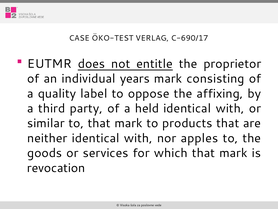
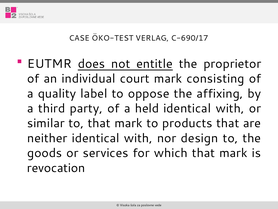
years: years -> court (135, 78)
apples: apples -> design (199, 138)
